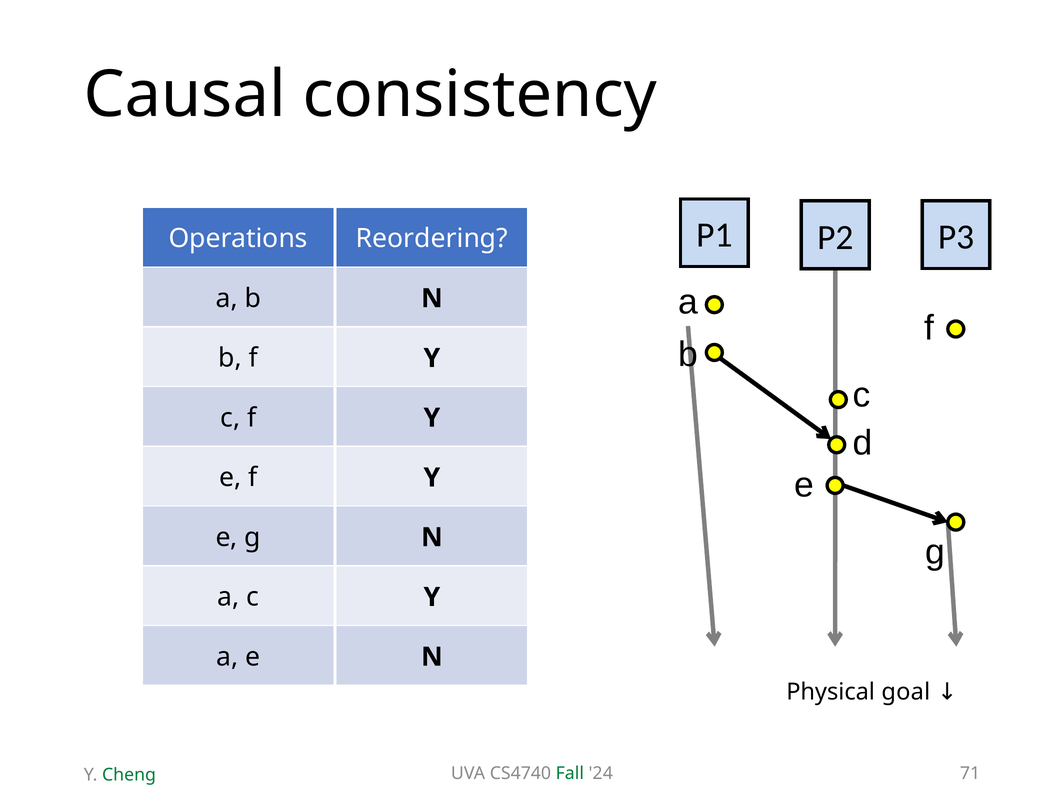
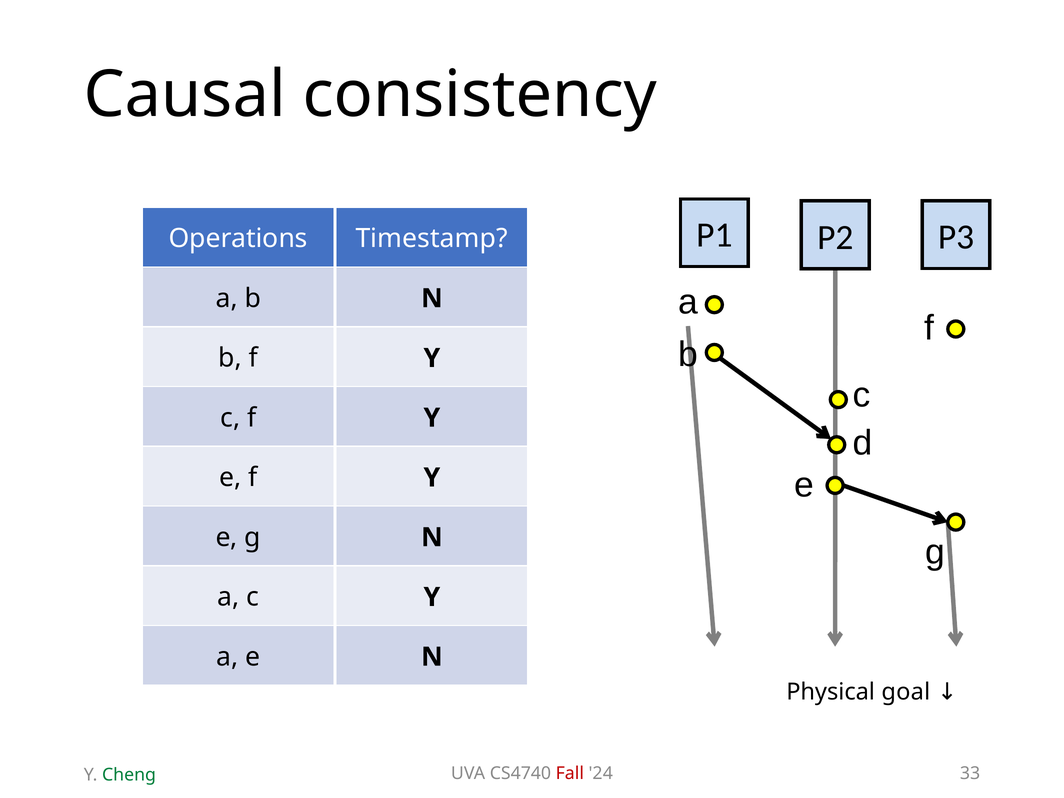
Reordering: Reordering -> Timestamp (432, 239)
Fall colour: green -> red (570, 773)
71: 71 -> 33 (970, 773)
